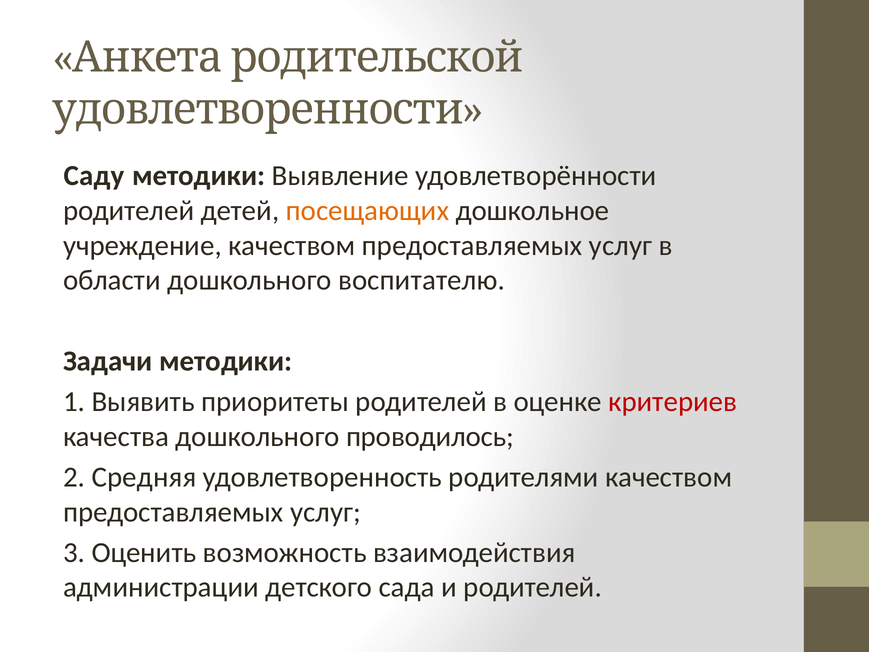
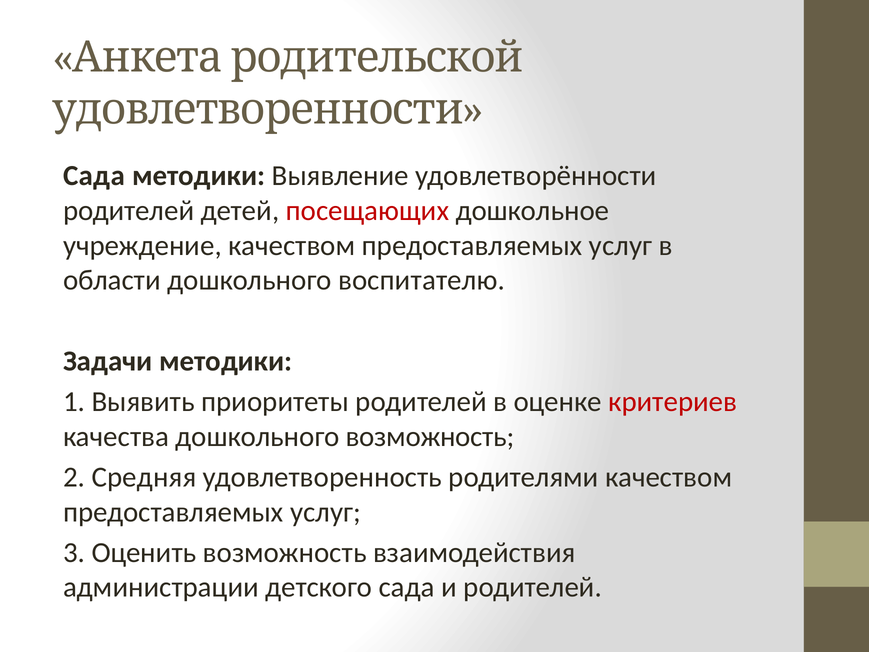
Саду: Саду -> Сада (94, 176)
посещающих colour: orange -> red (367, 211)
дошкольного проводилось: проводилось -> возможность (430, 437)
